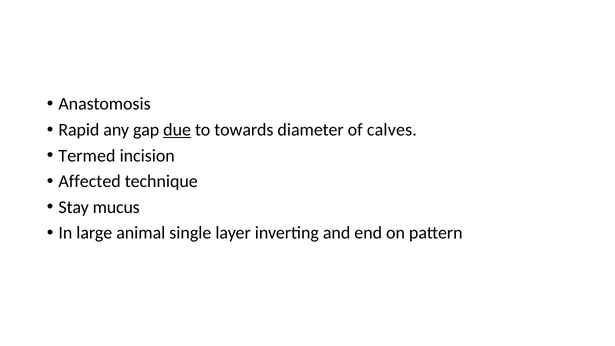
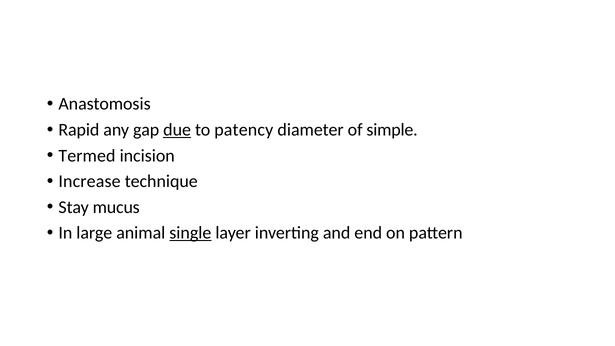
towards: towards -> patency (244, 130)
calves: calves -> simple (392, 130)
Affected: Affected -> Increase (90, 181)
single underline: none -> present (190, 233)
